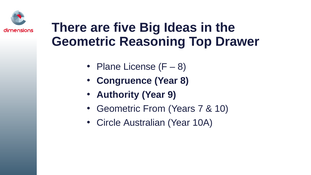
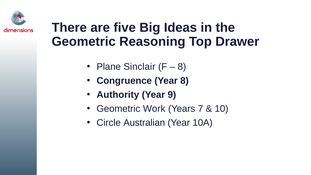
License: License -> Sinclair (139, 67)
From: From -> Work (154, 109)
